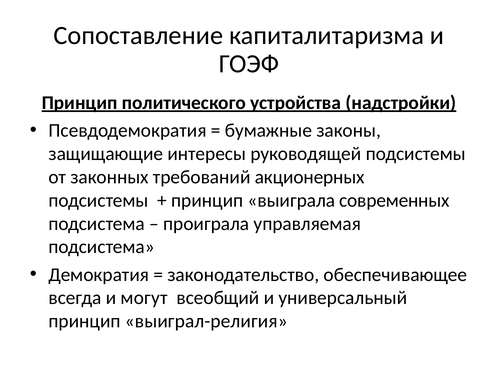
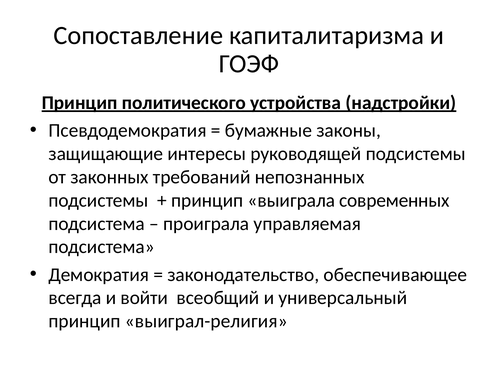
акционерных: акционерных -> непознанных (310, 177)
могут: могут -> войти (144, 298)
